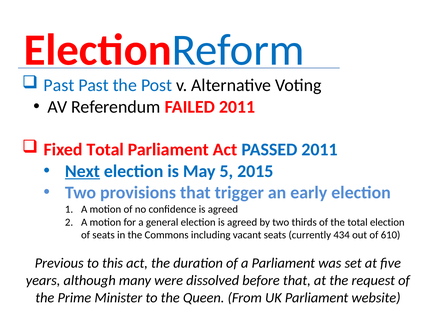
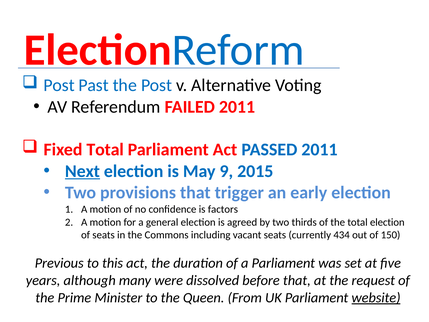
Past: Past -> Post (59, 85)
5: 5 -> 9 (226, 171)
confidence is agreed: agreed -> factors (223, 209)
610: 610 -> 150 (391, 235)
website underline: none -> present (376, 297)
